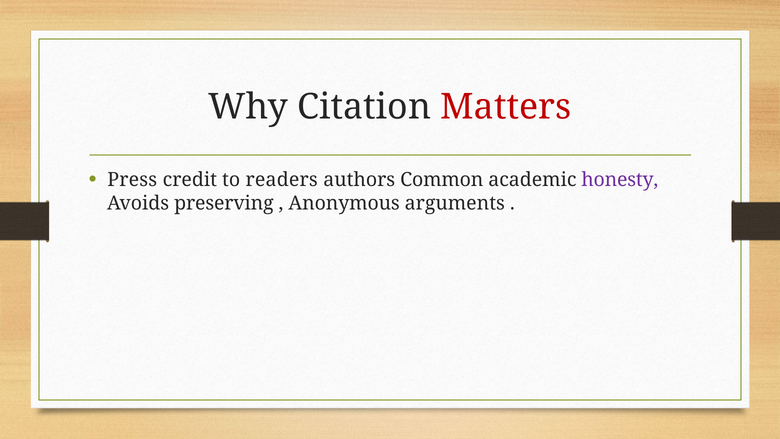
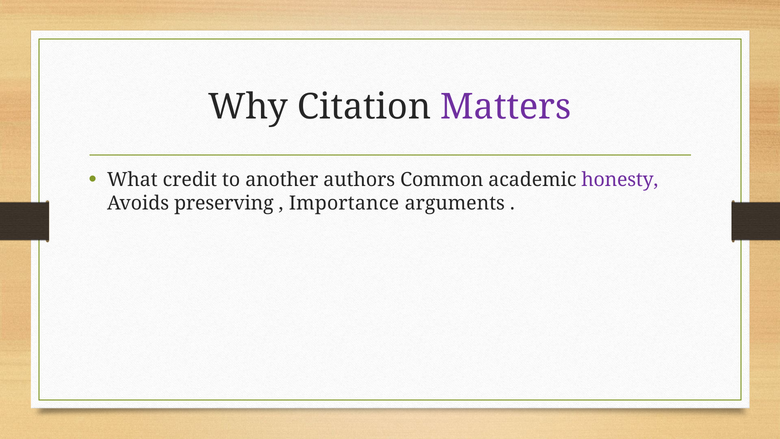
Matters colour: red -> purple (506, 107)
Press: Press -> What (132, 180)
readers: readers -> another (282, 180)
Anonymous: Anonymous -> Importance (344, 203)
